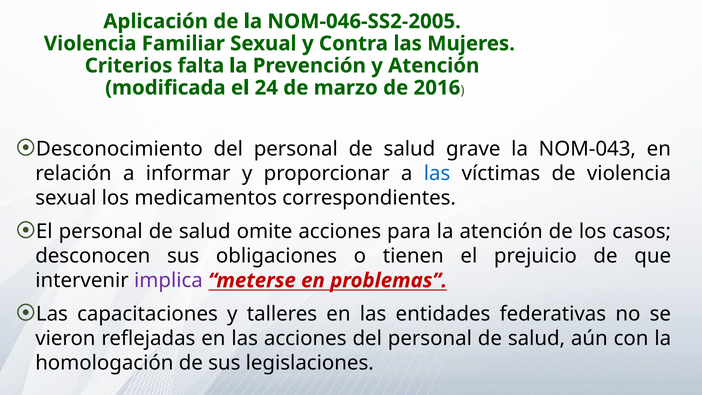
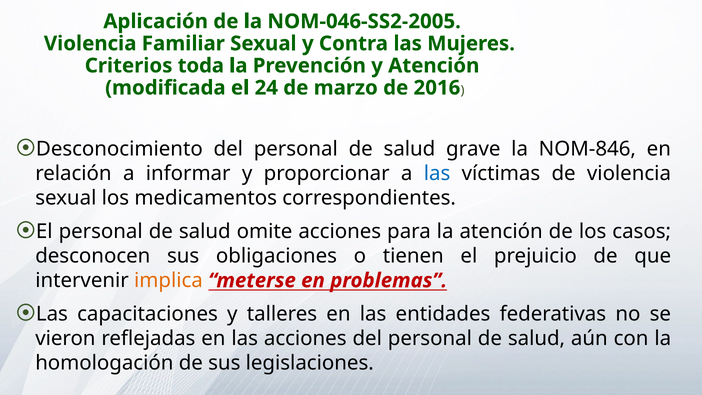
falta: falta -> toda (201, 66)
NOM-043: NOM-043 -> NOM-846 (587, 149)
implica colour: purple -> orange (168, 280)
